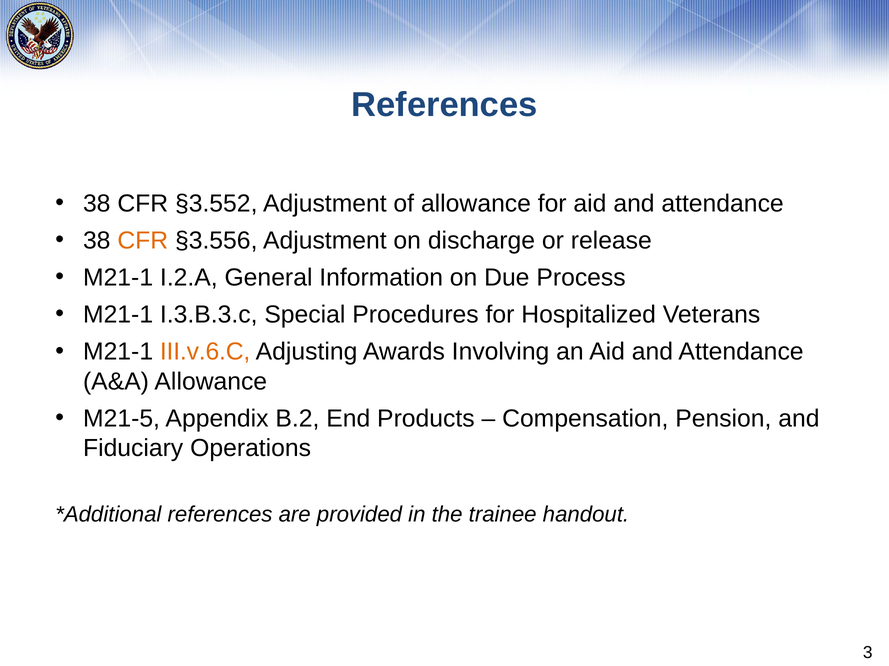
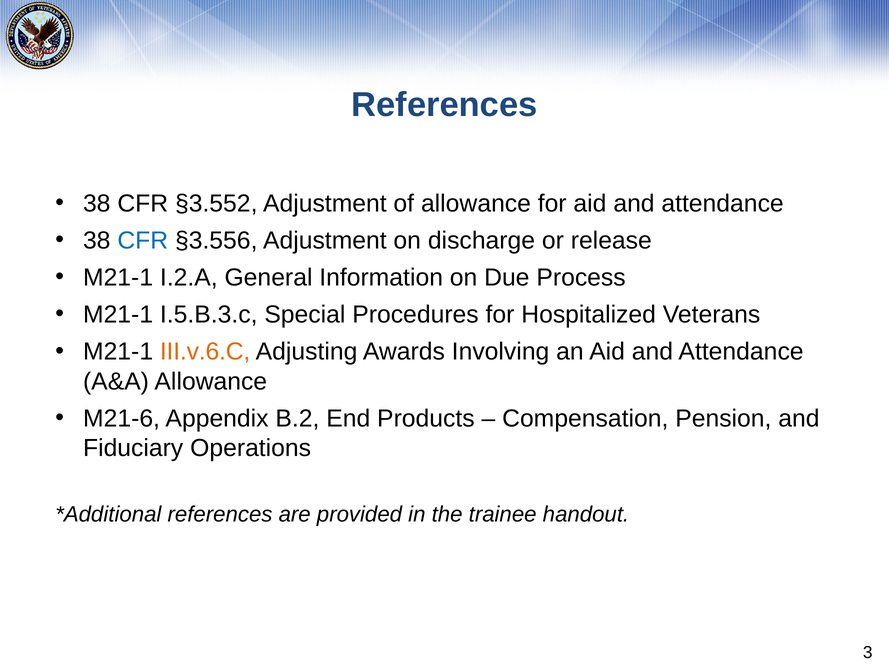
CFR colour: orange -> blue (143, 241)
I.3.B.3.c: I.3.B.3.c -> I.5.B.3.c (209, 315)
M21-5: M21-5 -> M21-6 (122, 419)
